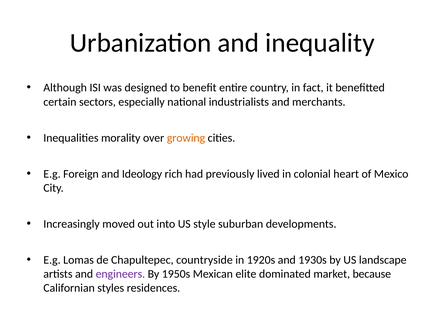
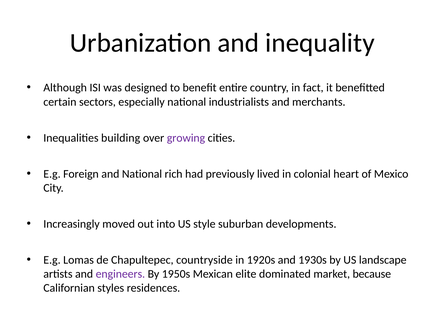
morality: morality -> building (121, 138)
growing colour: orange -> purple (186, 138)
and Ideology: Ideology -> National (142, 174)
